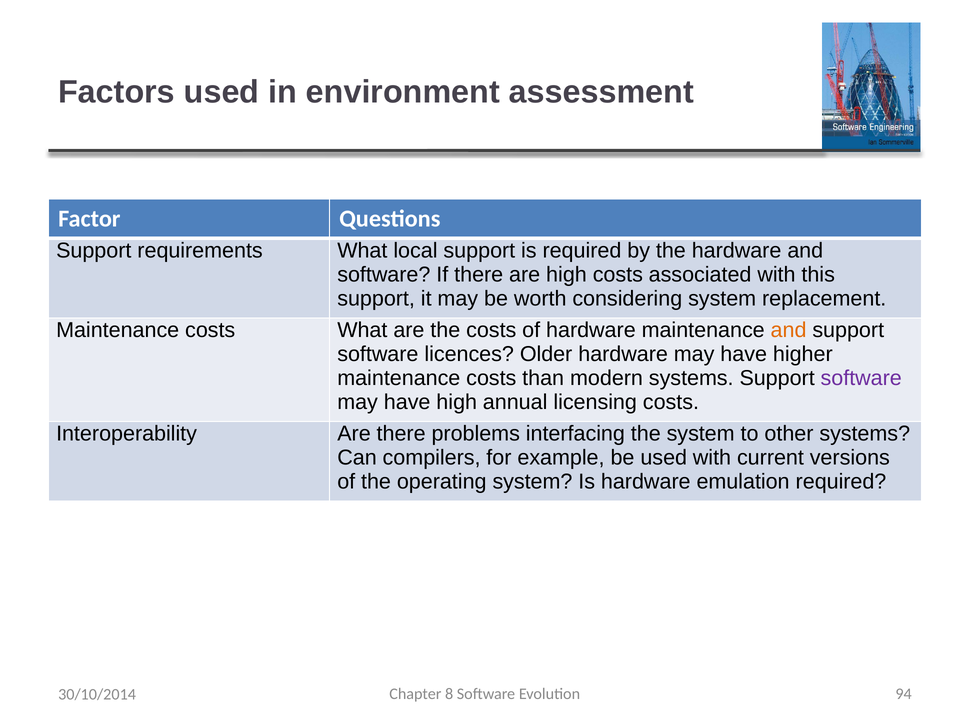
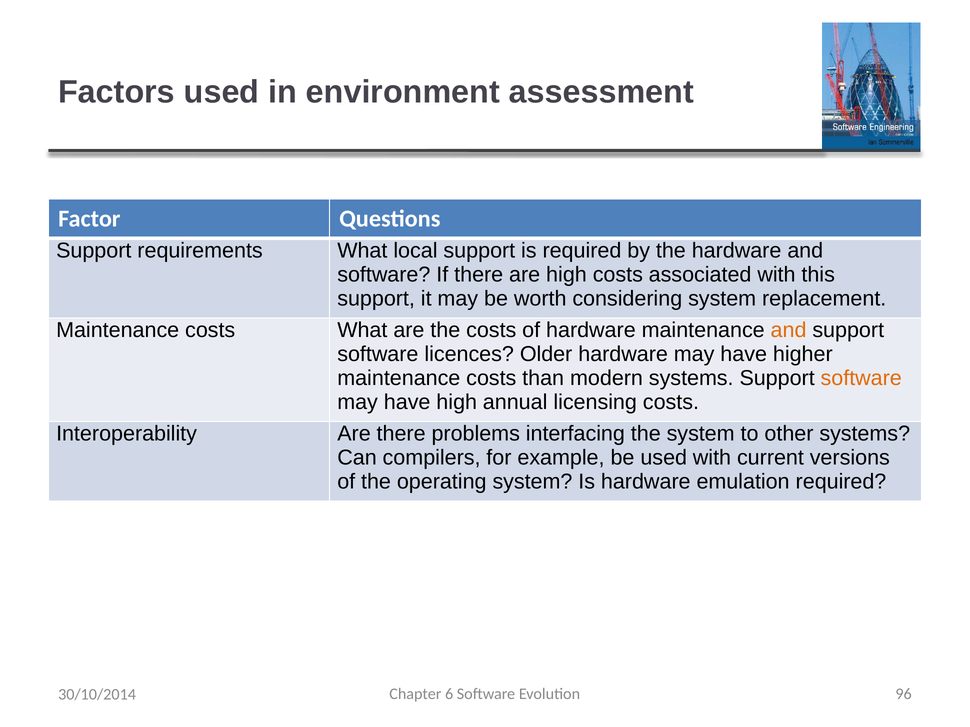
software colour: purple -> orange (861, 378)
8: 8 -> 6 (449, 695)
94: 94 -> 96 (904, 695)
